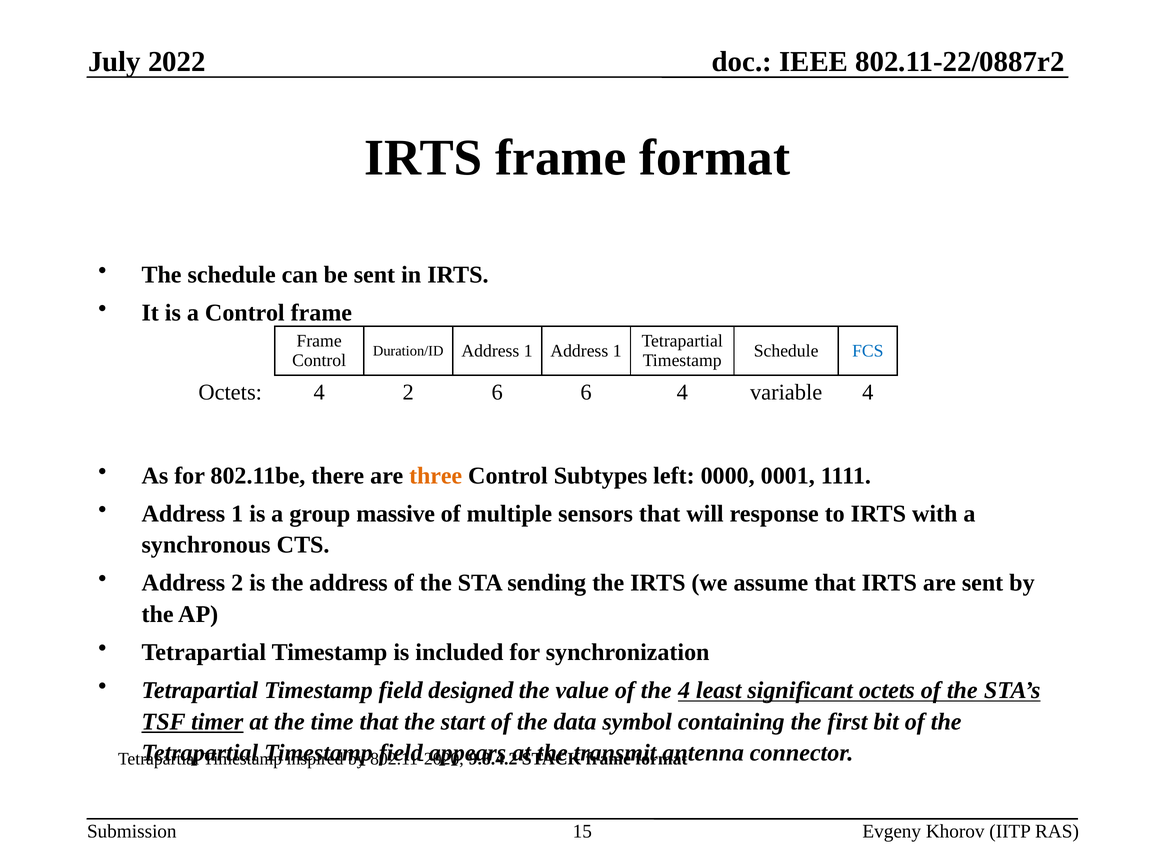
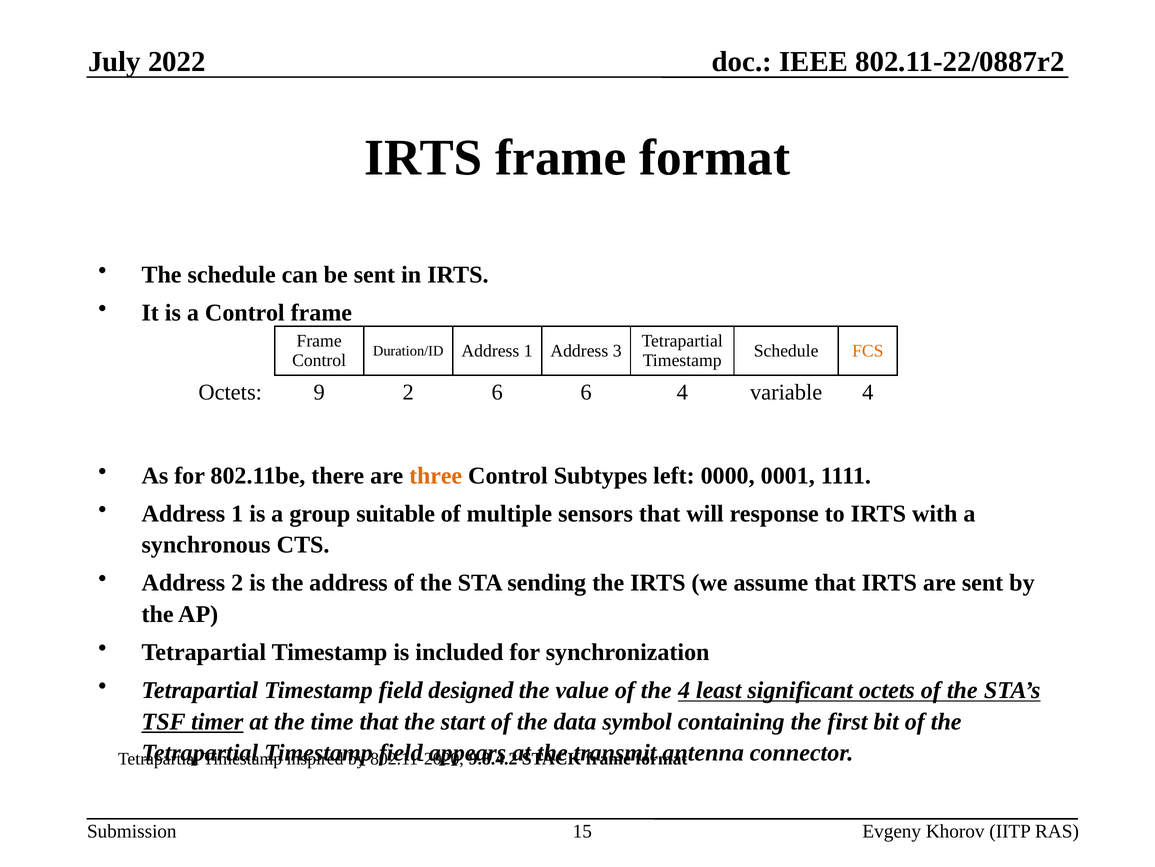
FCS colour: blue -> orange (868, 350)
1 Address 1: 1 -> 3 (617, 350)
Octets 4: 4 -> 9 (319, 392)
massive: massive -> suitable (396, 513)
